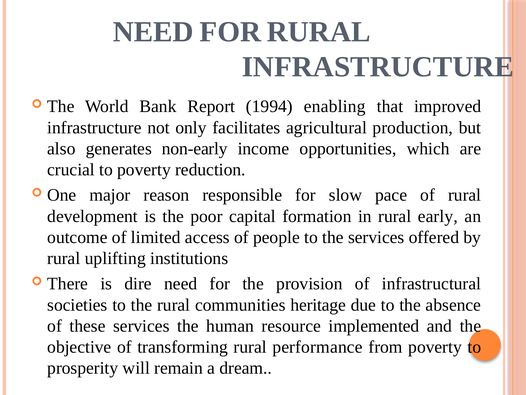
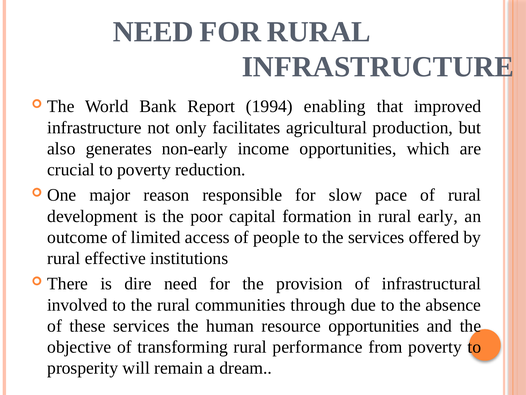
uplifting: uplifting -> effective (115, 258)
societies: societies -> involved (77, 305)
heritage: heritage -> through (318, 305)
resource implemented: implemented -> opportunities (374, 326)
